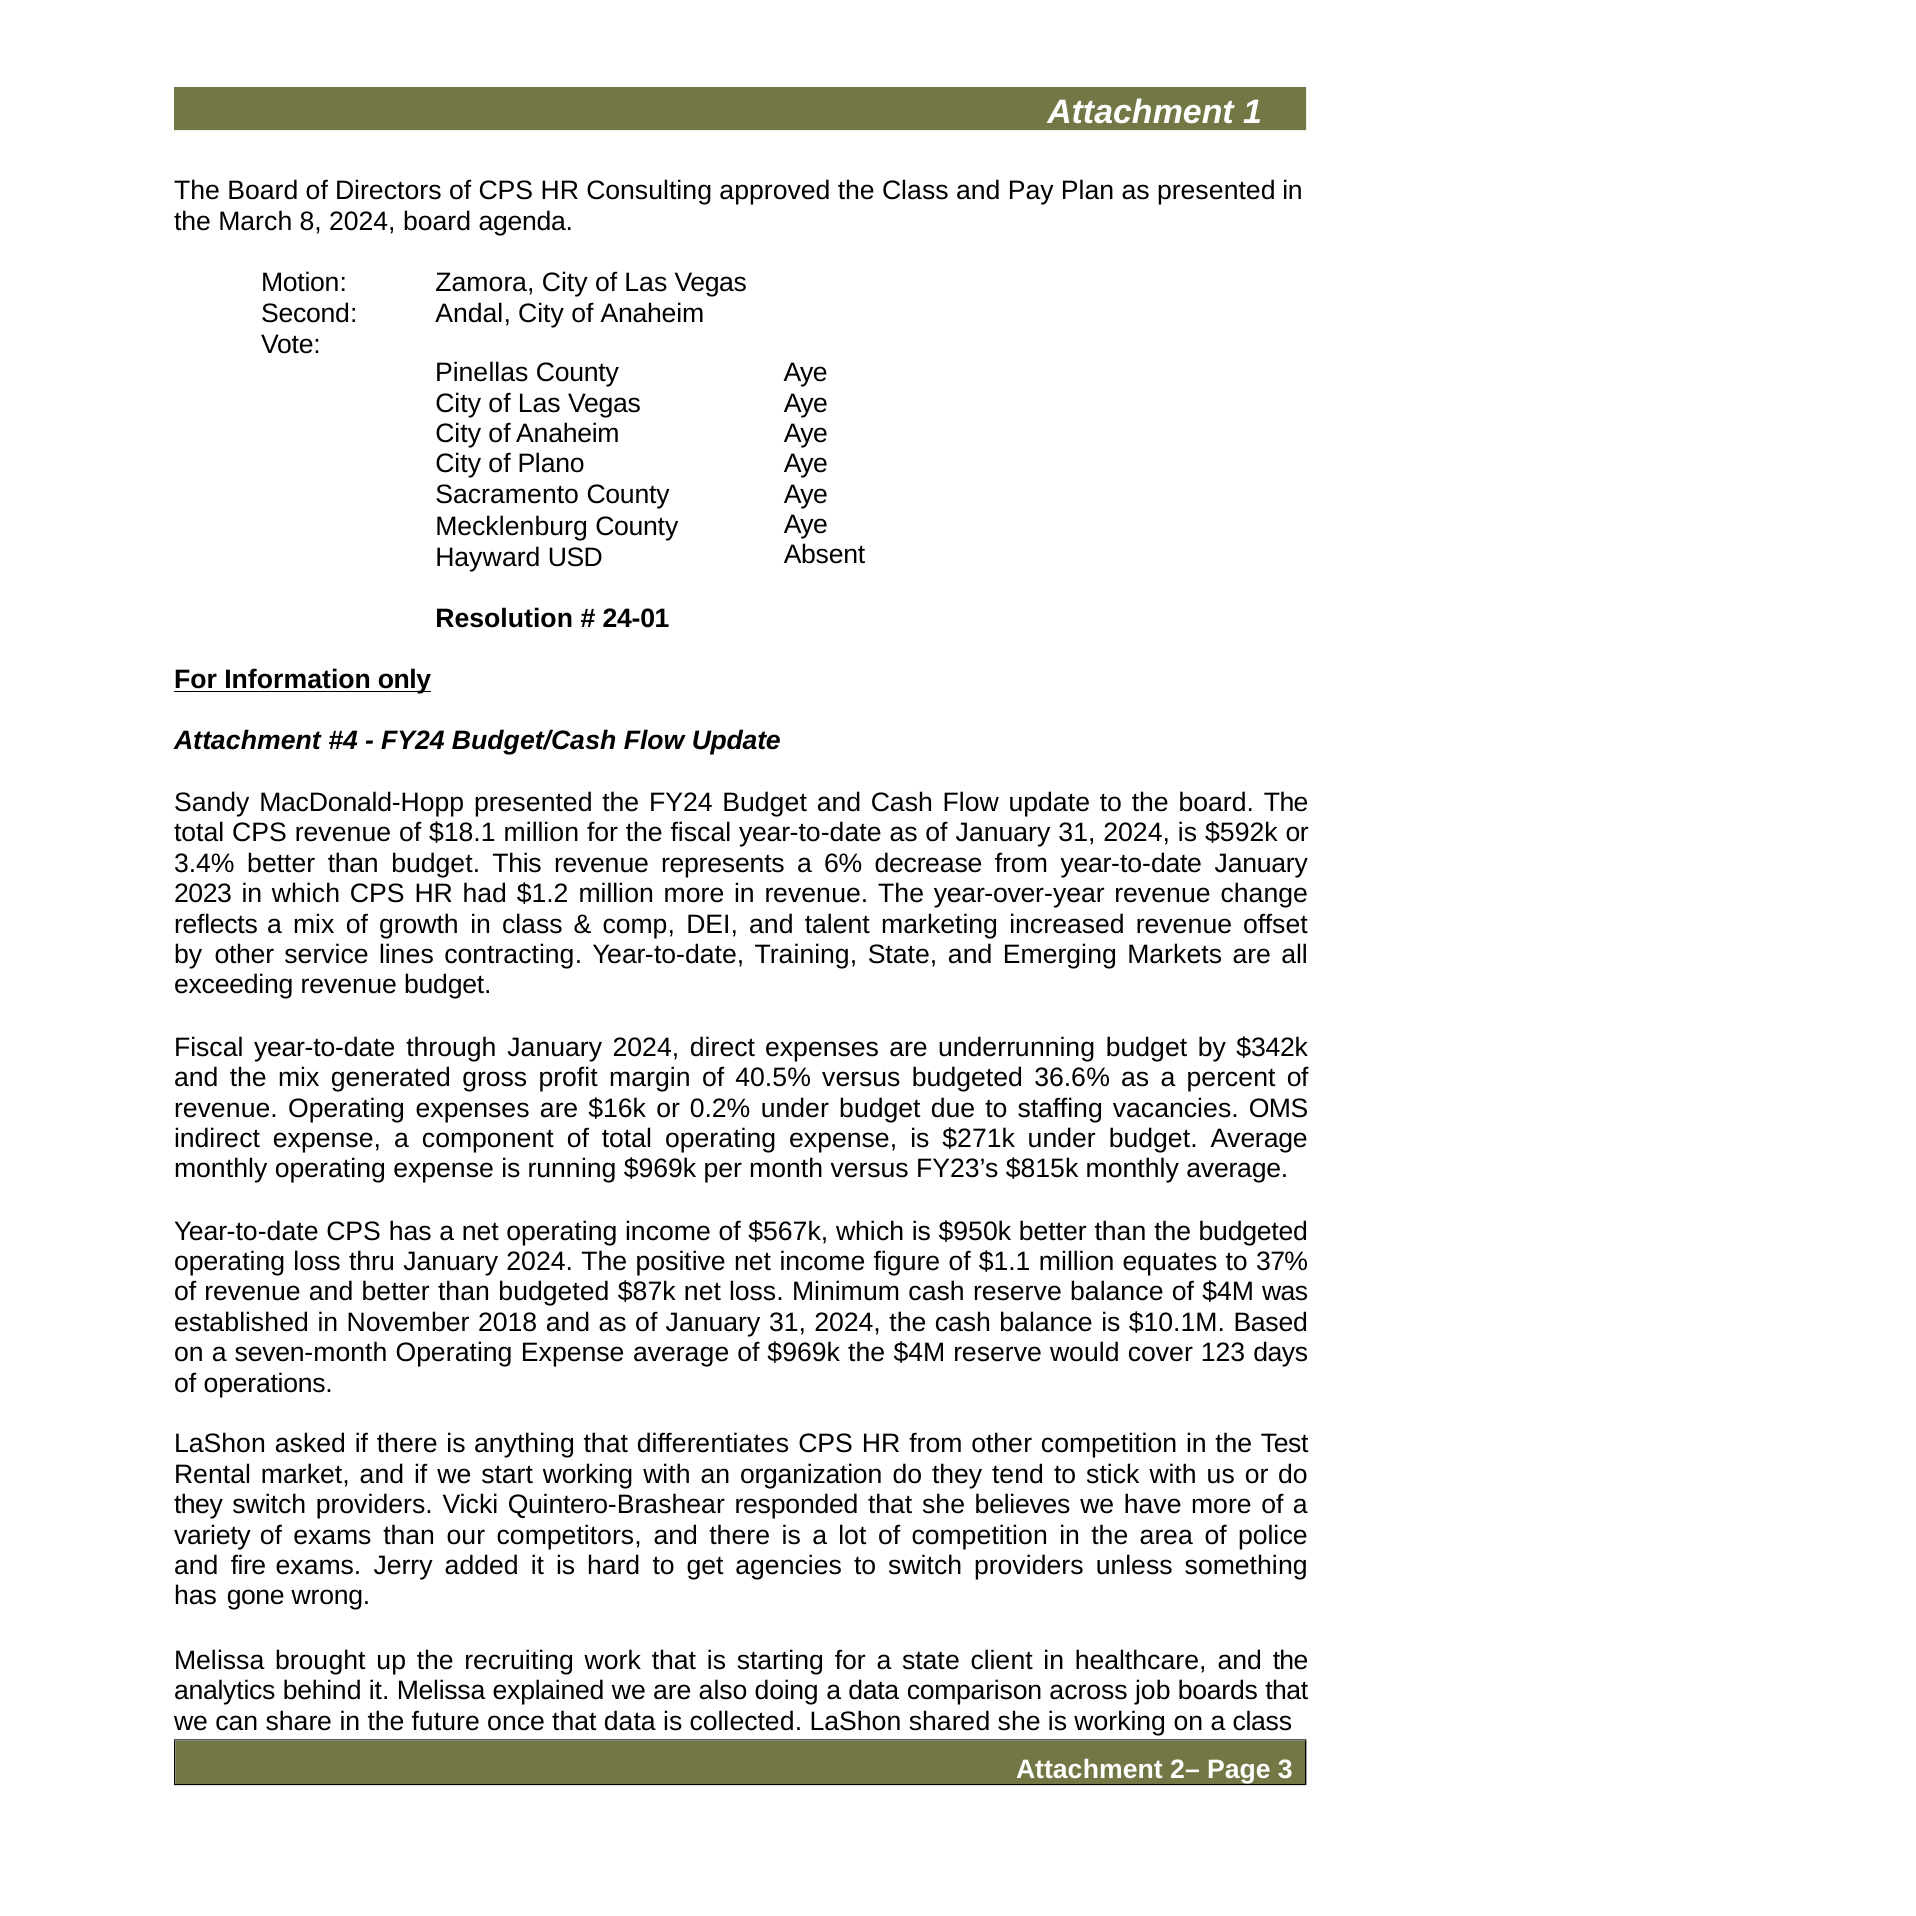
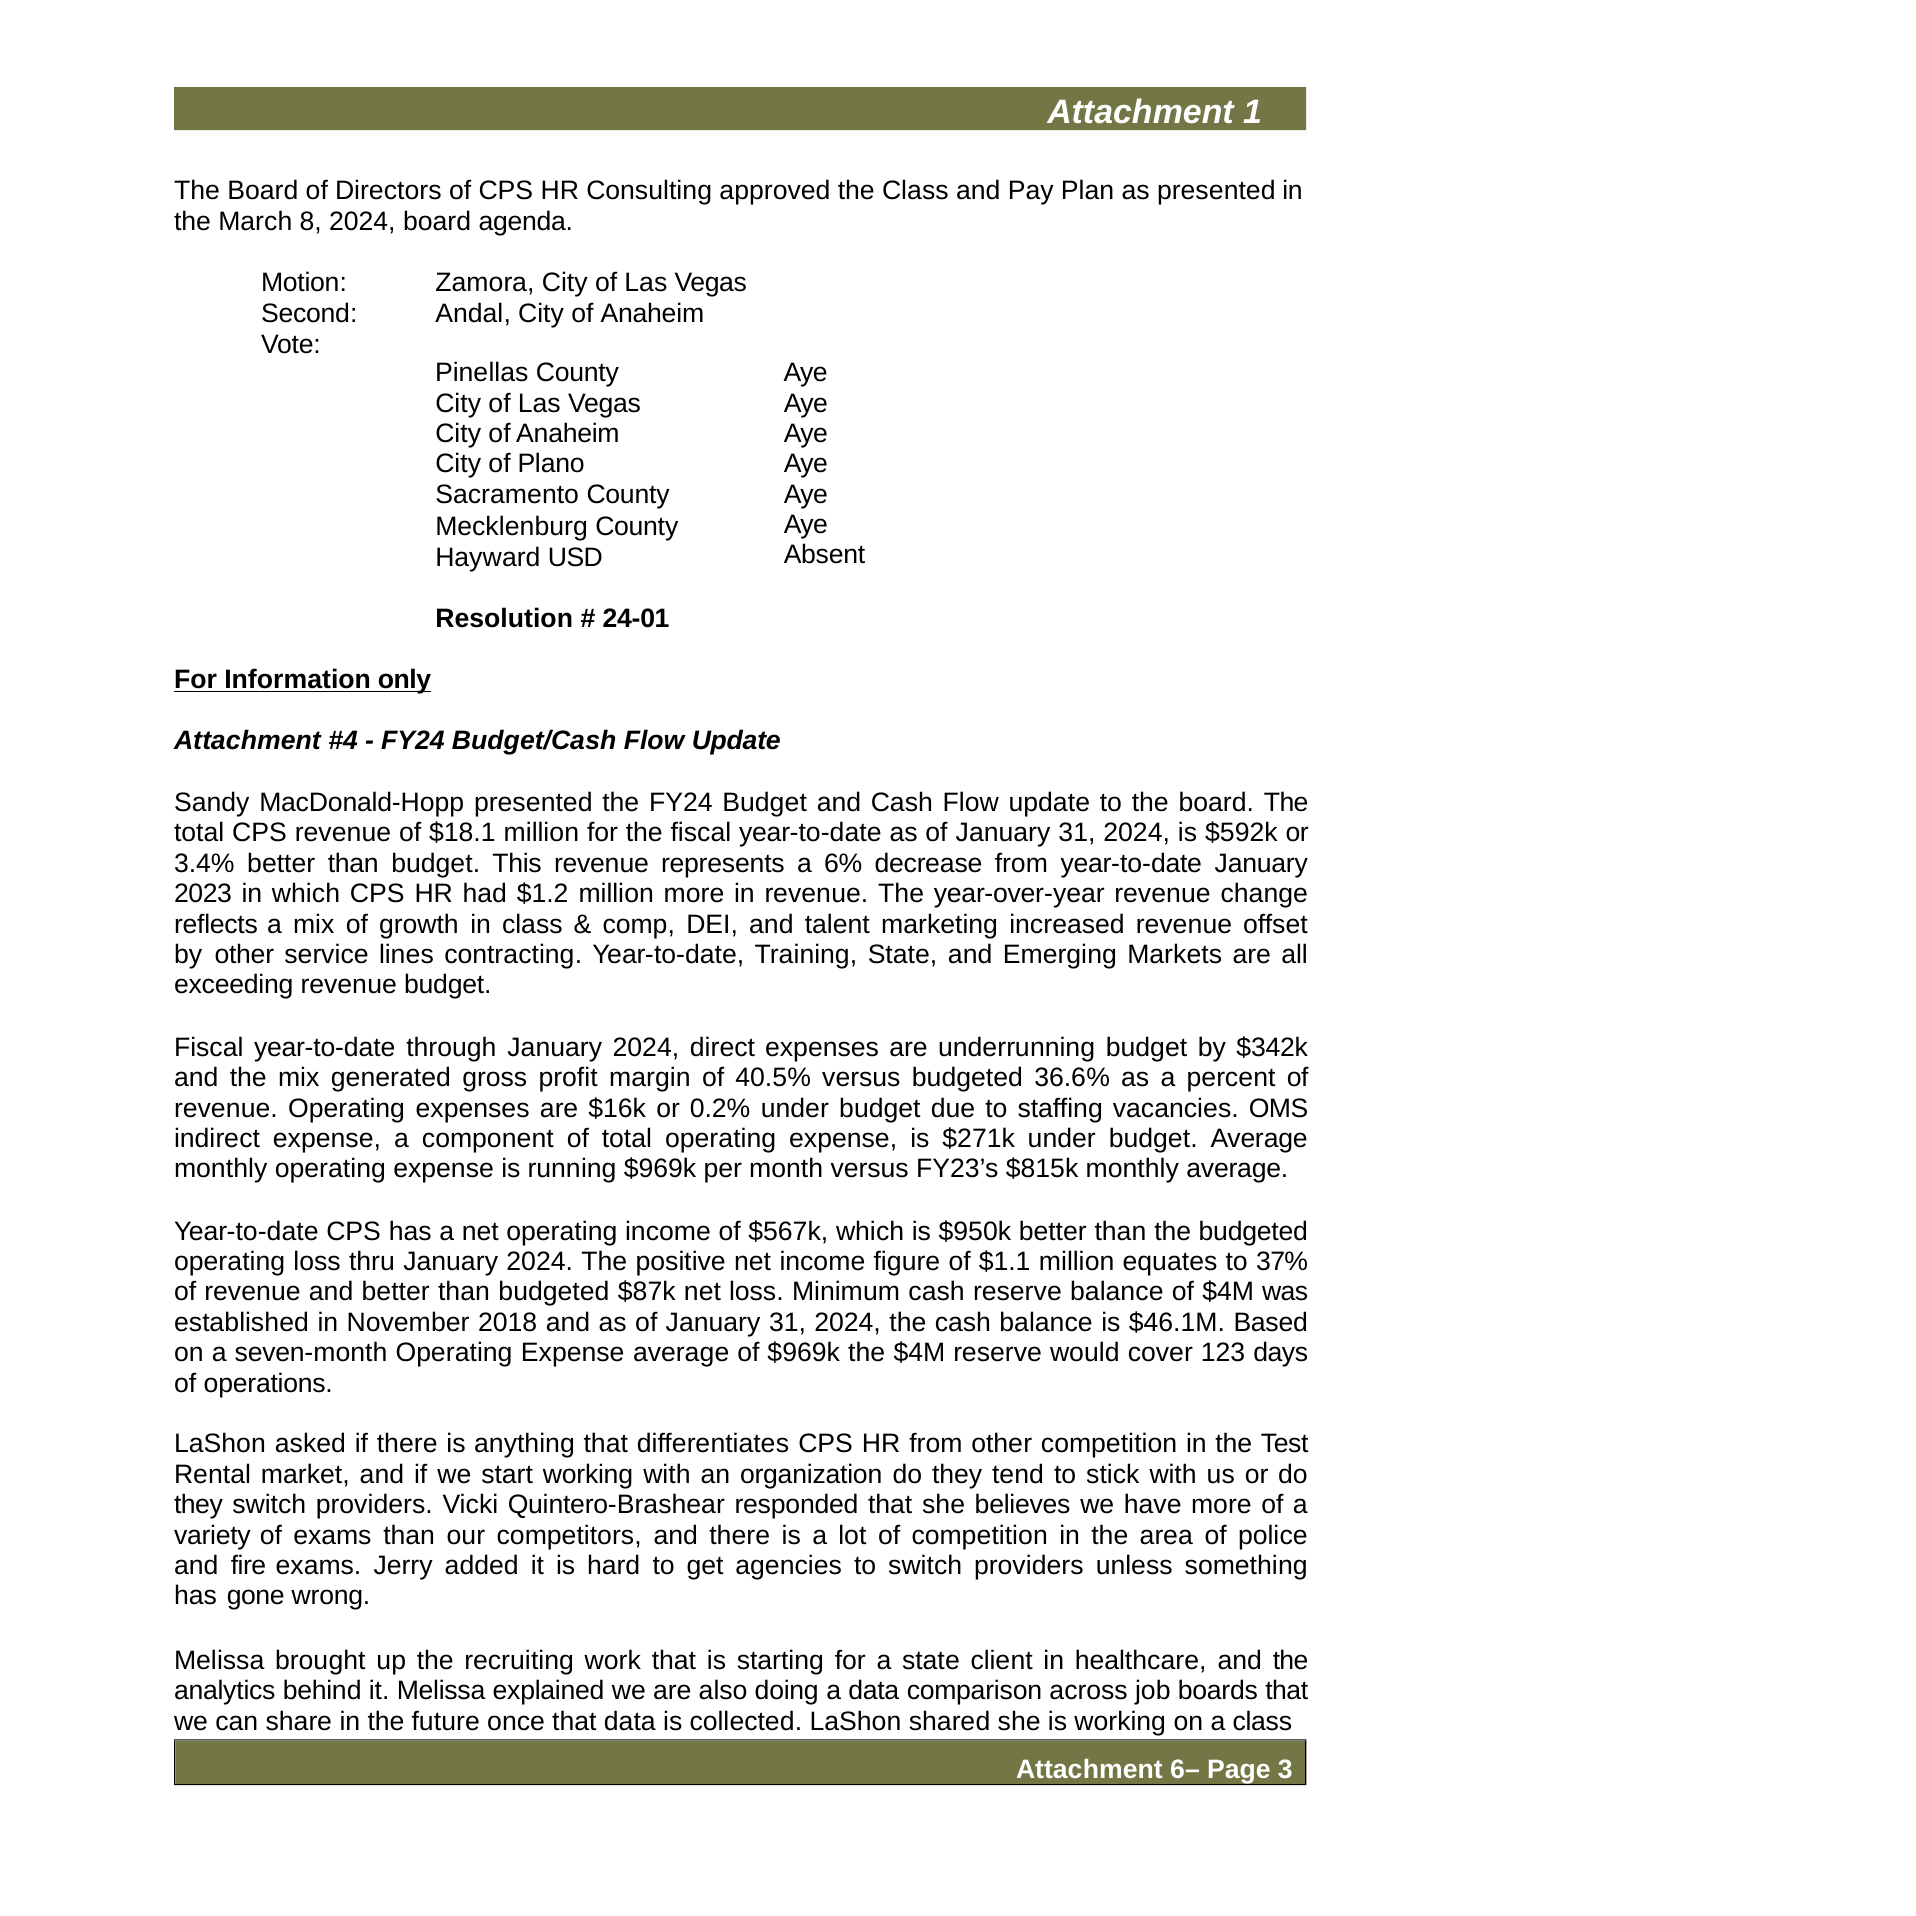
$10.1M: $10.1M -> $46.1M (1177, 1322)
2–: 2– -> 6– (1185, 1770)
